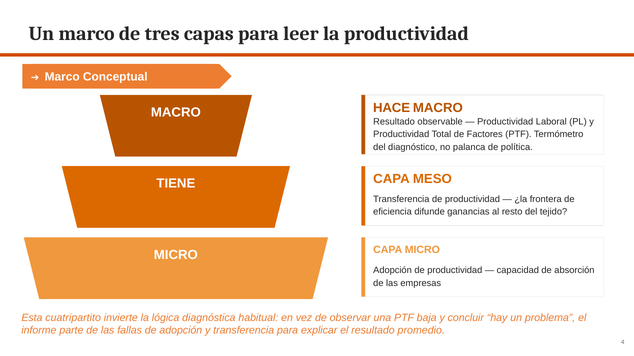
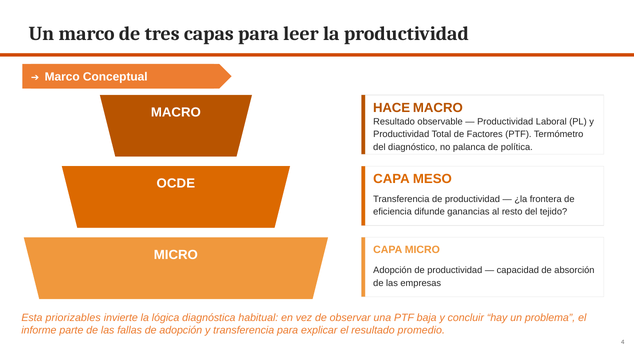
TIENE: TIENE -> OCDE (176, 184)
cuatripartito: cuatripartito -> priorizables (73, 318)
